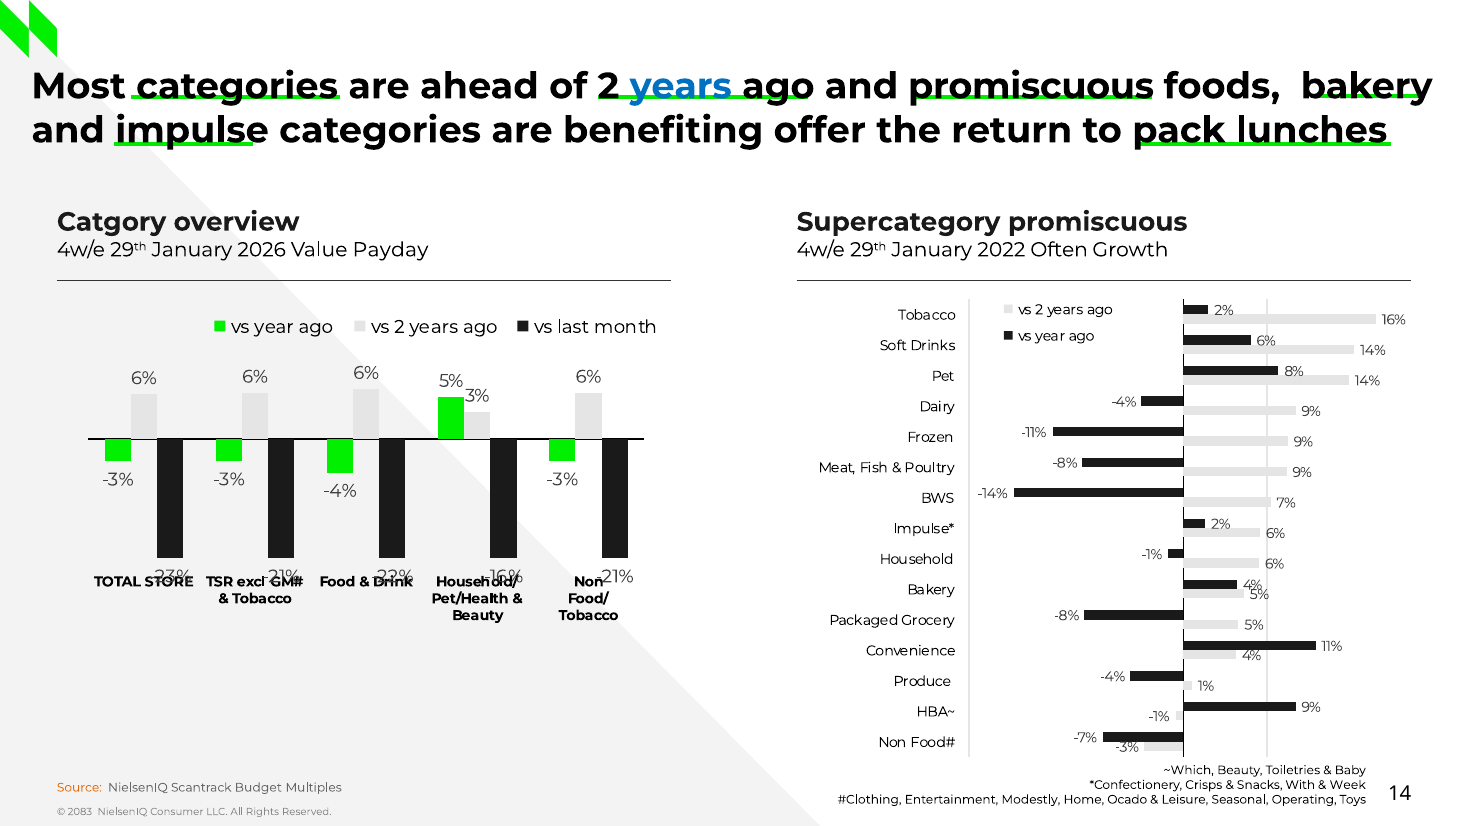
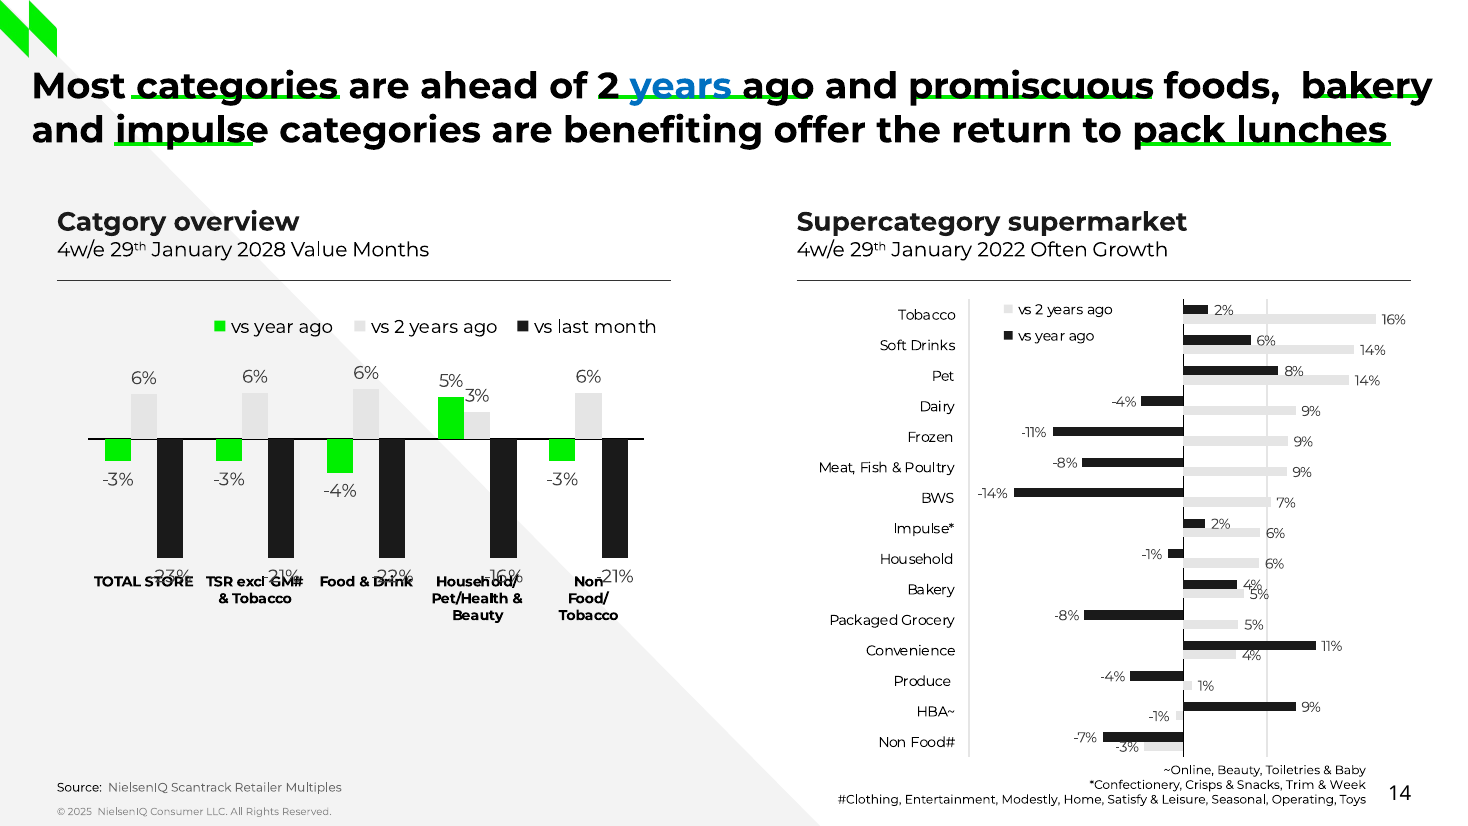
Supercategory promiscuous: promiscuous -> supermarket (1098, 222)
2026: 2026 -> 2028 (262, 250)
Payday: Payday -> Months (391, 250)
~Which: ~Which -> ~Online (1189, 770)
With: With -> Trim (1300, 785)
Source colour: orange -> black (79, 787)
Budget: Budget -> Retailer (258, 787)
Ocado: Ocado -> Satisfy (1127, 799)
2083: 2083 -> 2025 (80, 811)
